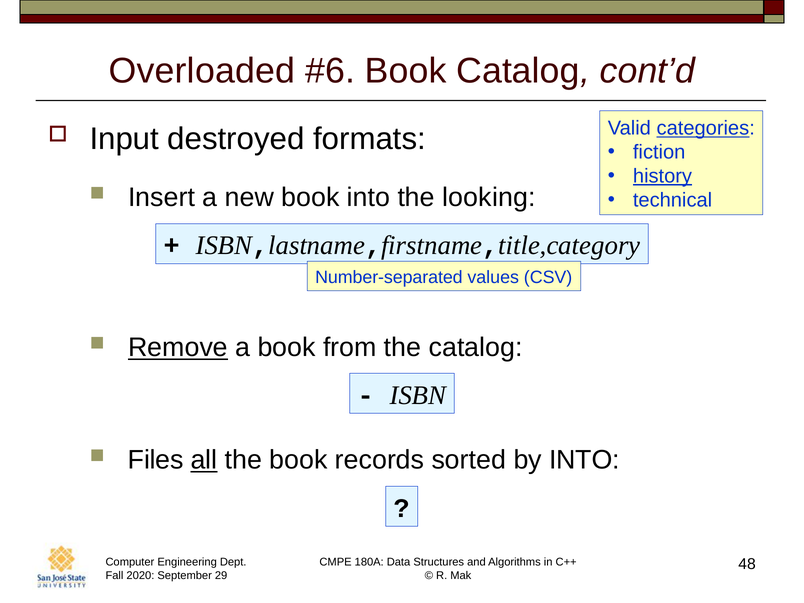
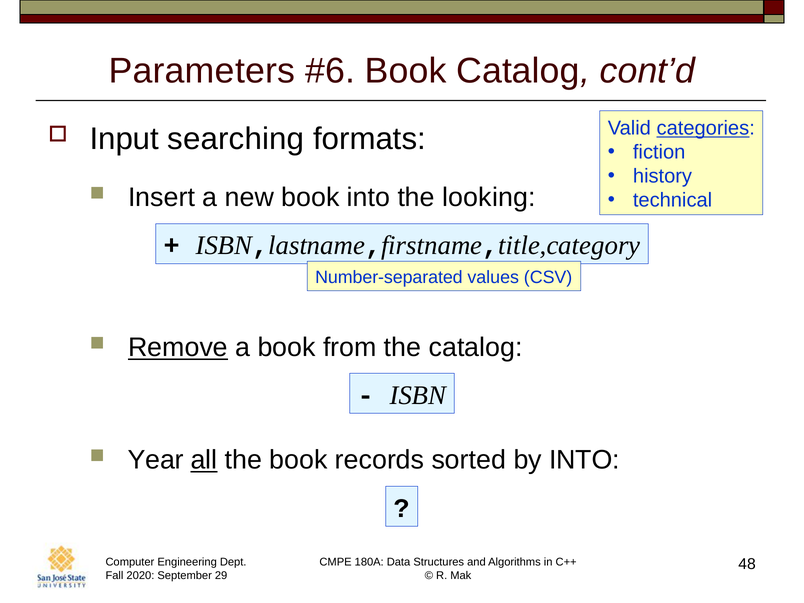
Overloaded: Overloaded -> Parameters (202, 71)
destroyed: destroyed -> searching (236, 139)
history underline: present -> none (663, 176)
Files: Files -> Year (156, 460)
